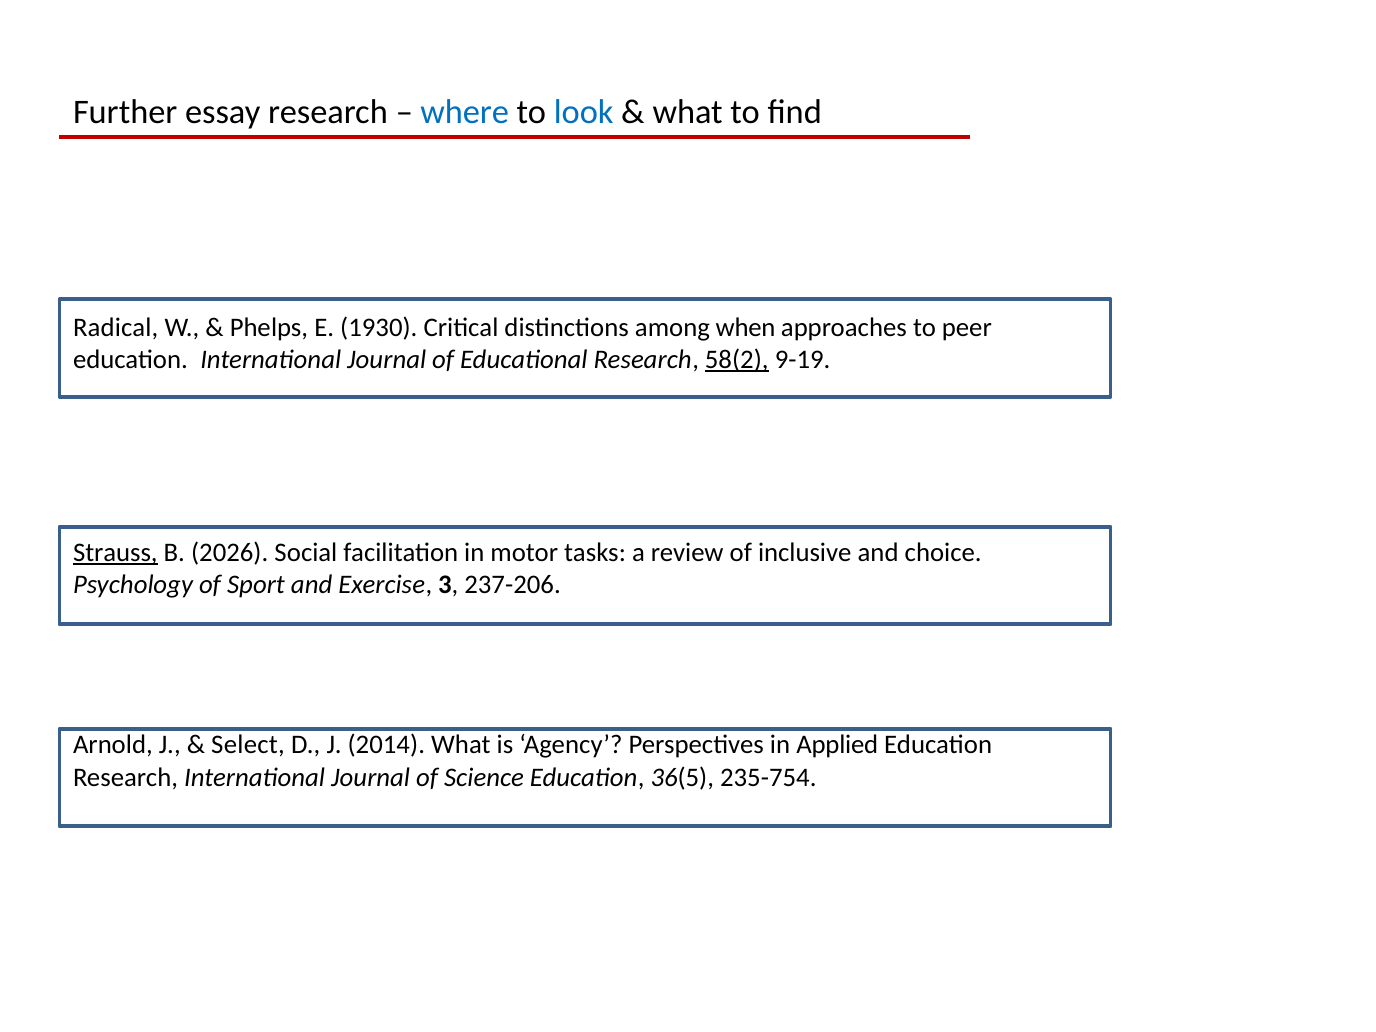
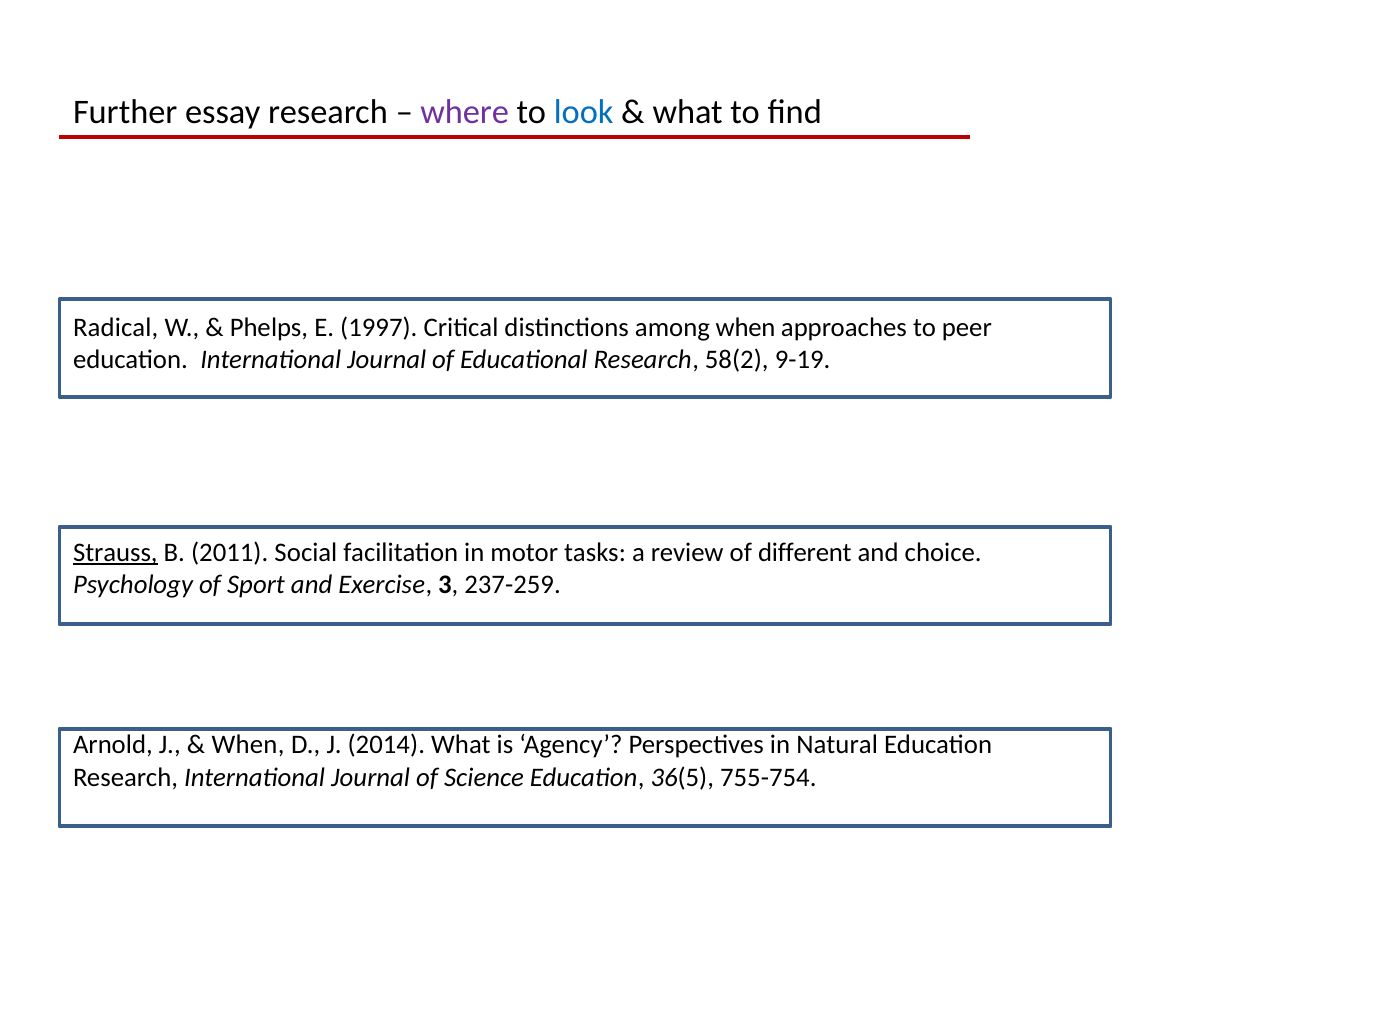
where colour: blue -> purple (465, 112)
1930: 1930 -> 1997 (379, 327)
58(2 underline: present -> none (737, 360)
2026: 2026 -> 2011 (230, 552)
inclusive: inclusive -> different (805, 552)
237-206: 237-206 -> 237-259 (513, 584)
Select: Select -> When (248, 745)
Applied: Applied -> Natural (837, 745)
235-754: 235-754 -> 755-754 (768, 777)
